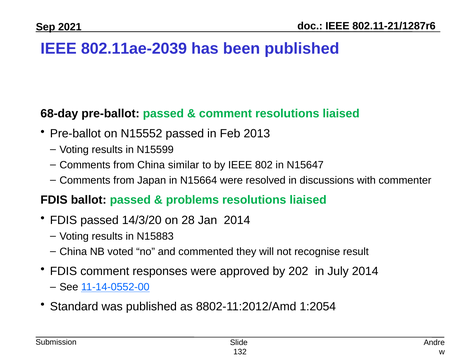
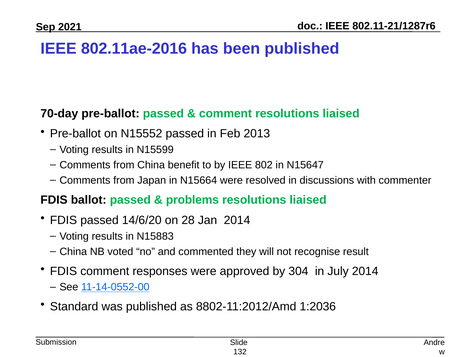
802.11ae-2039: 802.11ae-2039 -> 802.11ae-2016 (134, 49)
68-day: 68-day -> 70-day (59, 113)
similar: similar -> benefit (184, 165)
14/3/20: 14/3/20 -> 14/6/20 (142, 220)
202: 202 -> 304 (298, 271)
1:2054: 1:2054 -> 1:2036 (318, 307)
